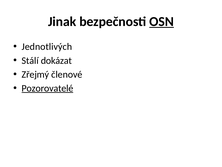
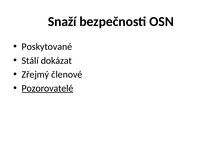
Jinak: Jinak -> Snaží (62, 21)
OSN underline: present -> none (162, 21)
Jednotlivých: Jednotlivých -> Poskytované (47, 47)
